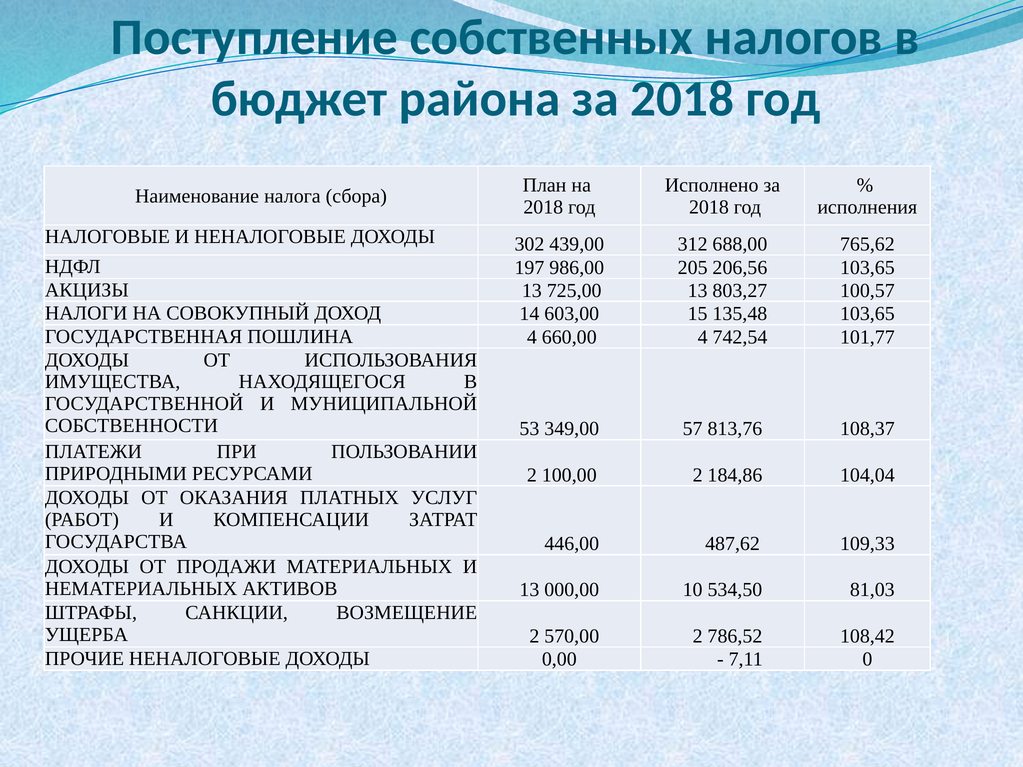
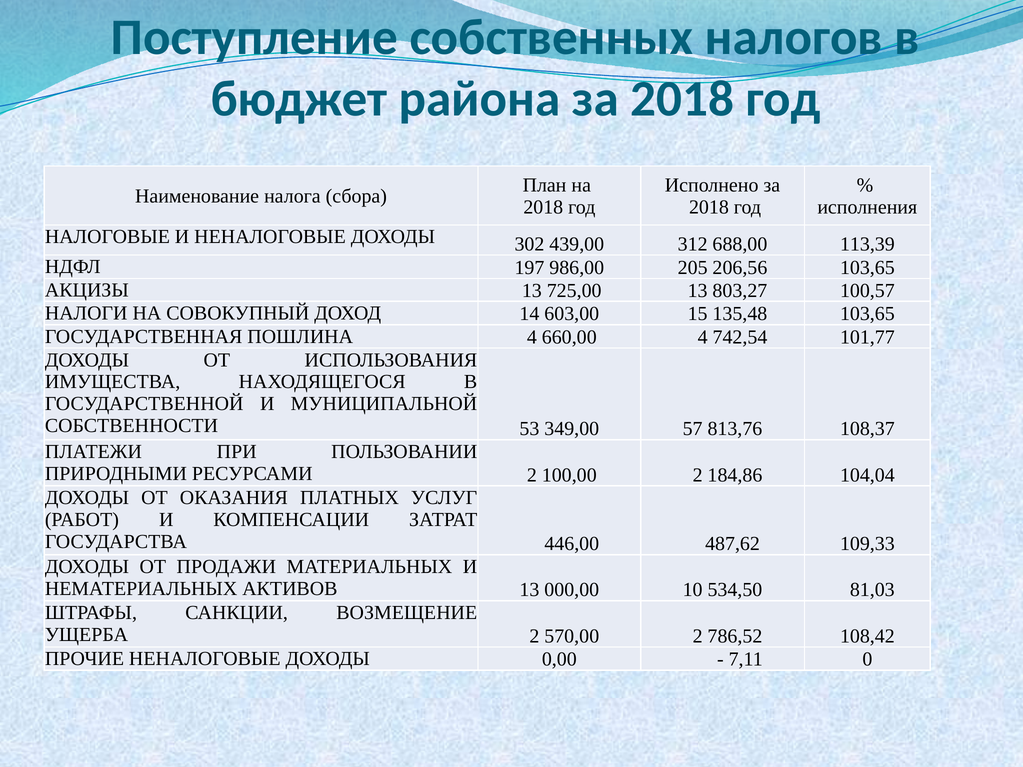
765,62: 765,62 -> 113,39 (867, 244)
